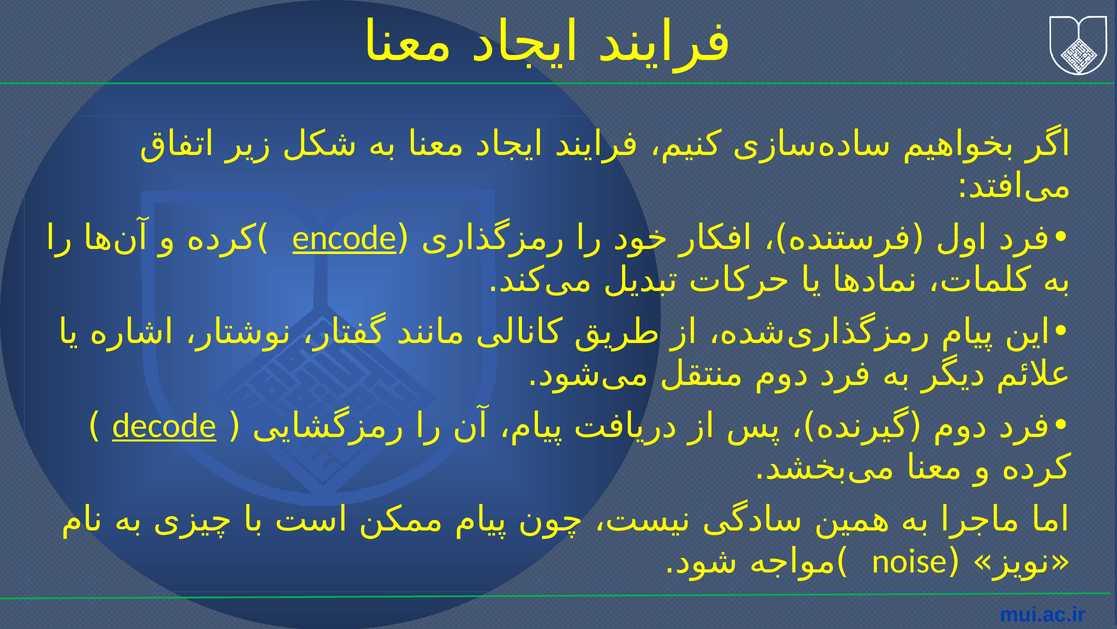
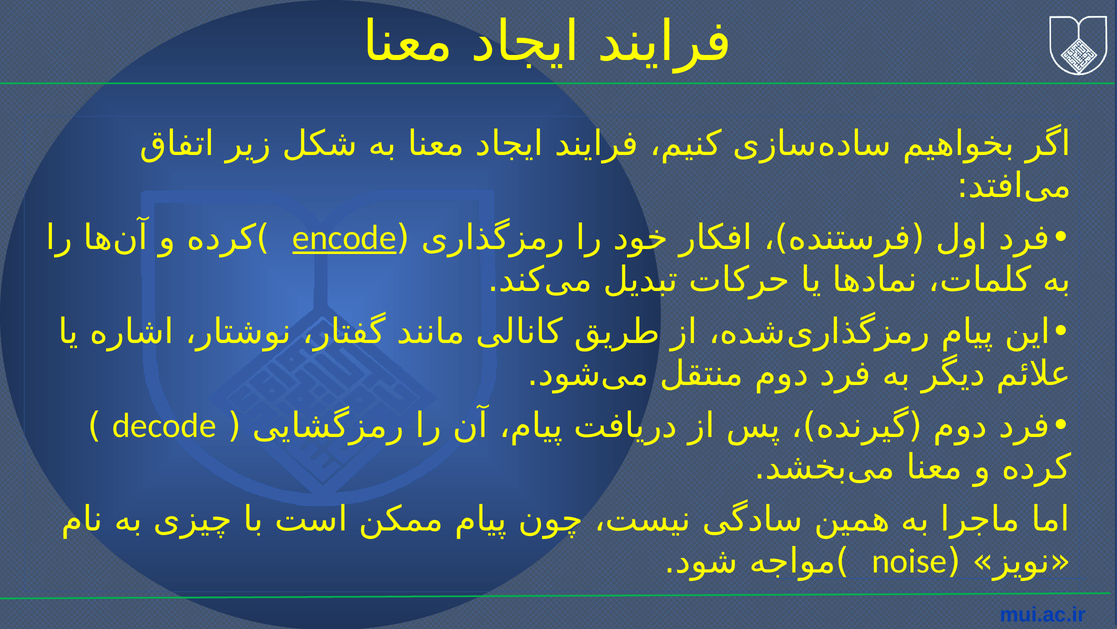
decode underline: present -> none (164, 425)
